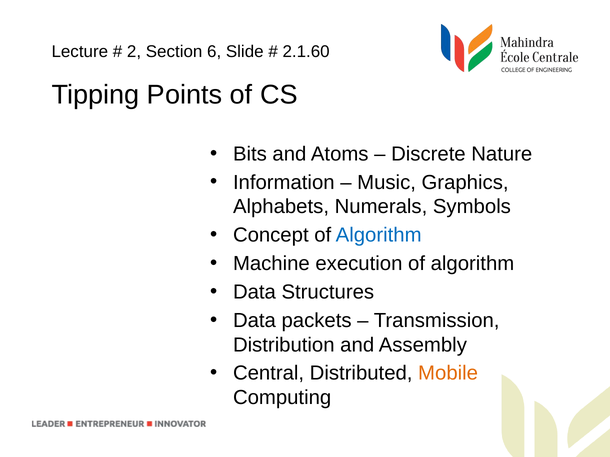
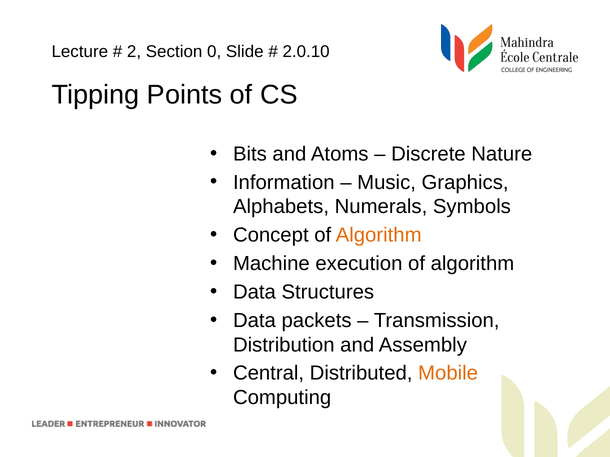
6: 6 -> 0 (214, 51)
2.1.60: 2.1.60 -> 2.0.10 (306, 51)
Algorithm colour: blue -> orange (379, 235)
